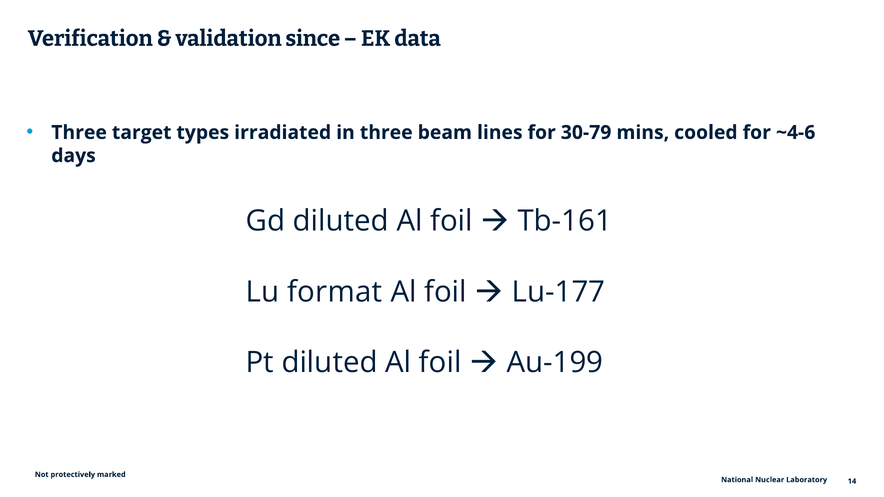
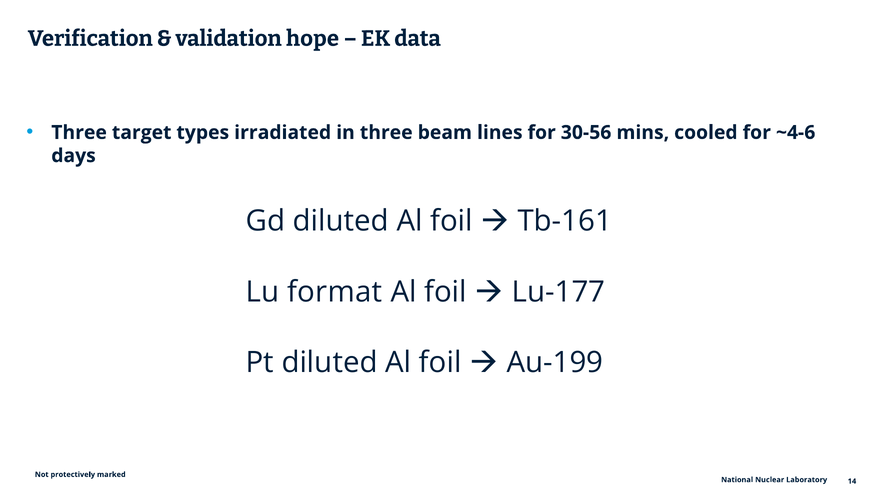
since: since -> hope (313, 39)
30-79: 30-79 -> 30-56 (586, 133)
